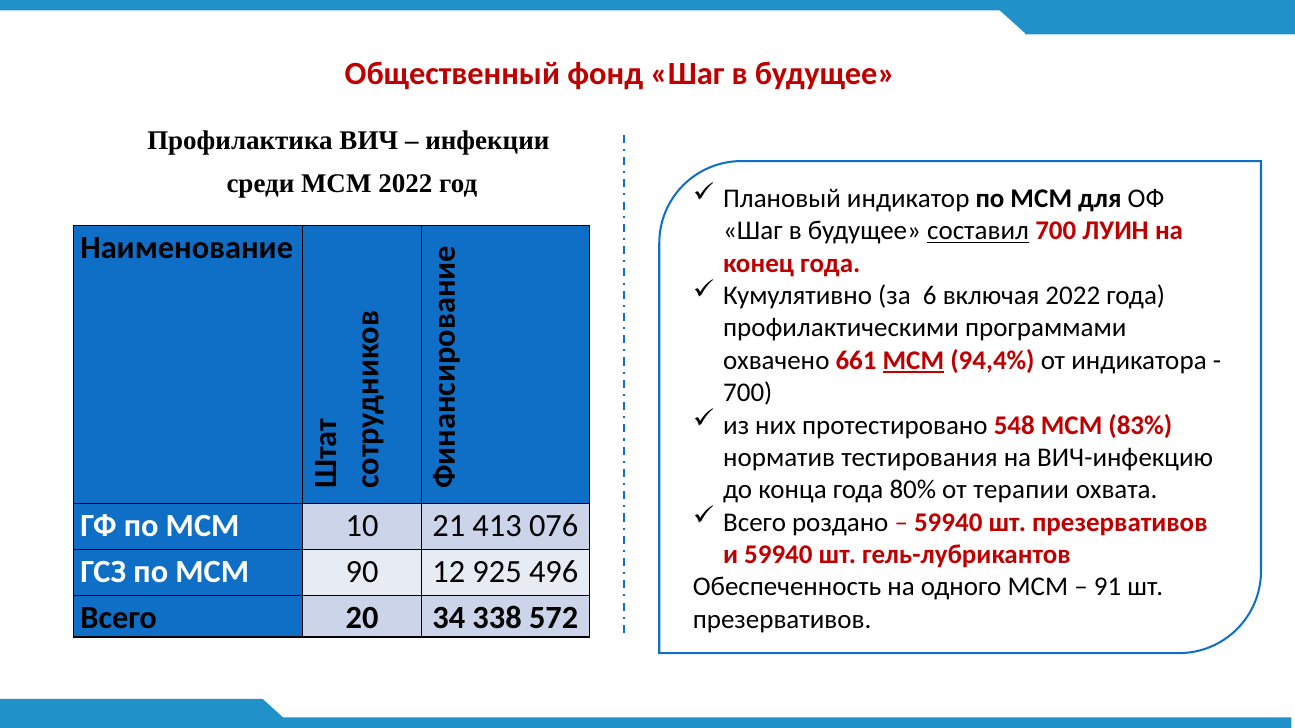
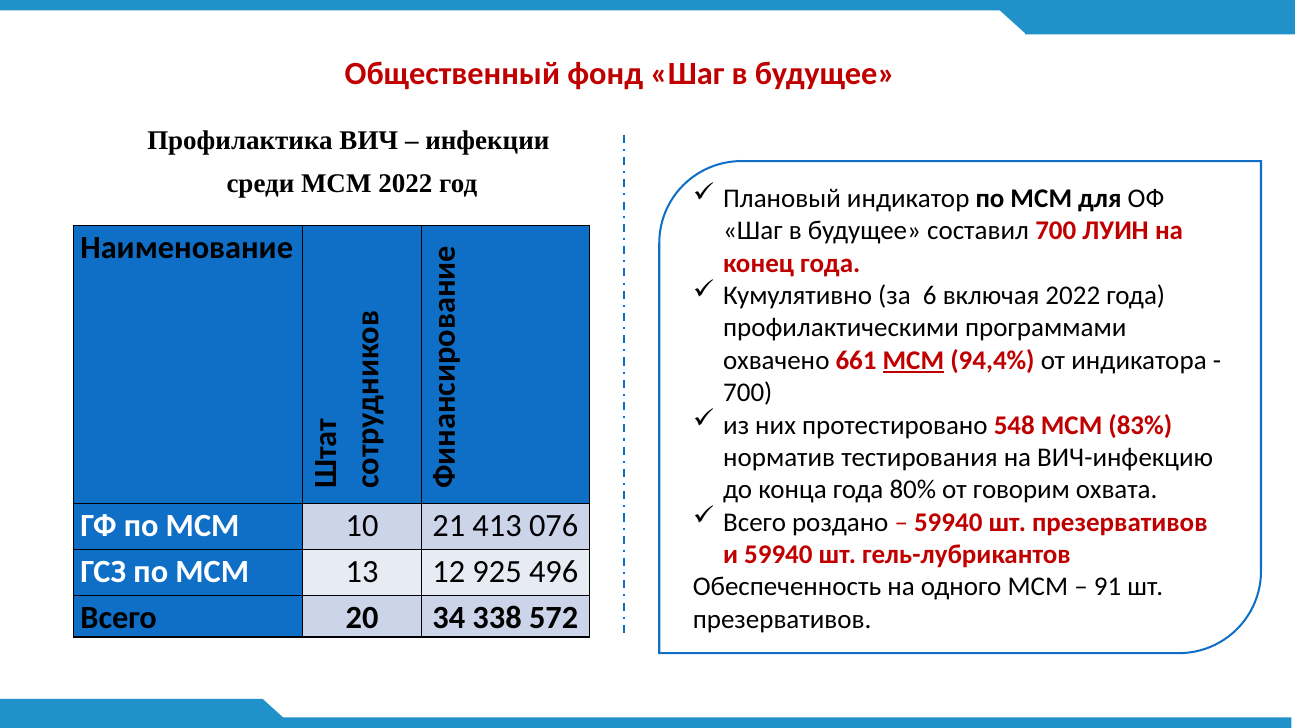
составил underline: present -> none (978, 231)
терапии: терапии -> говорим (1021, 490)
90: 90 -> 13 (362, 573)
